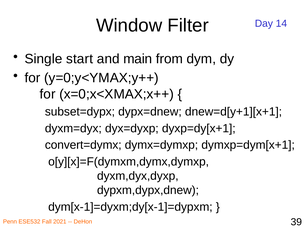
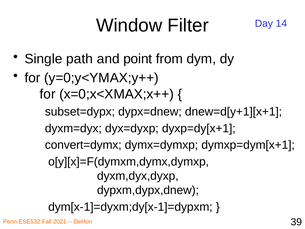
start: start -> path (80, 59)
main: main -> point (138, 59)
